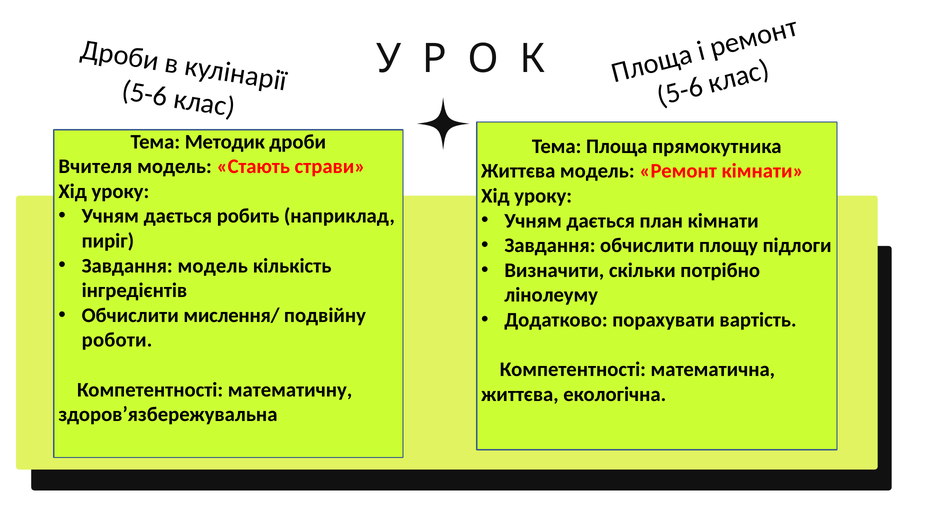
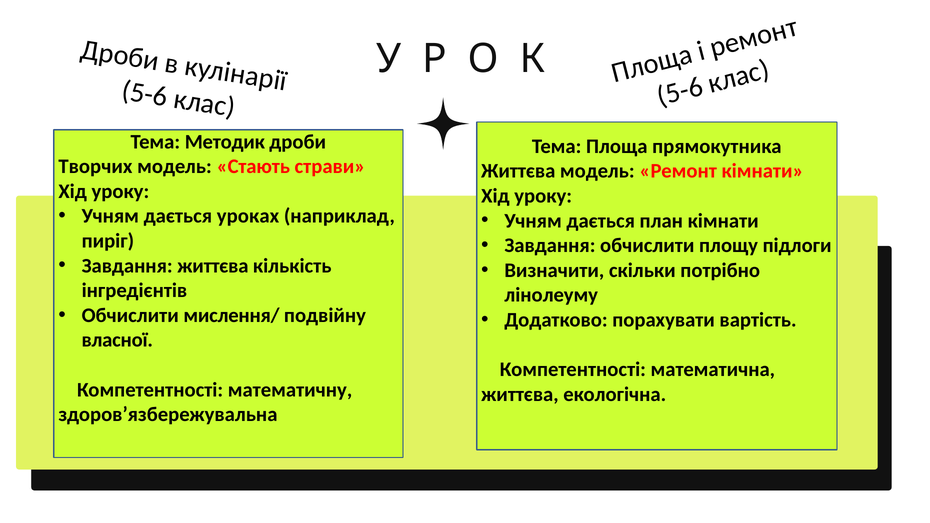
Вчителя: Вчителя -> Творчих (95, 167)
робить: робить -> уроках (248, 216)
Завдання модель: модель -> життєва (213, 266)
роботи: роботи -> власної (117, 340)
